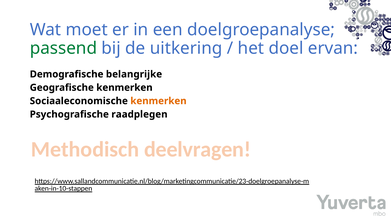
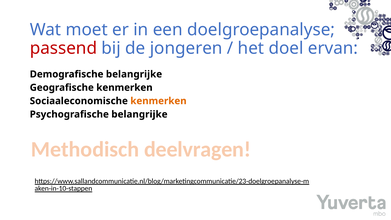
passend colour: green -> red (63, 48)
uitkering: uitkering -> jongeren (186, 48)
Psychografische raadplegen: raadplegen -> belangrijke (139, 114)
